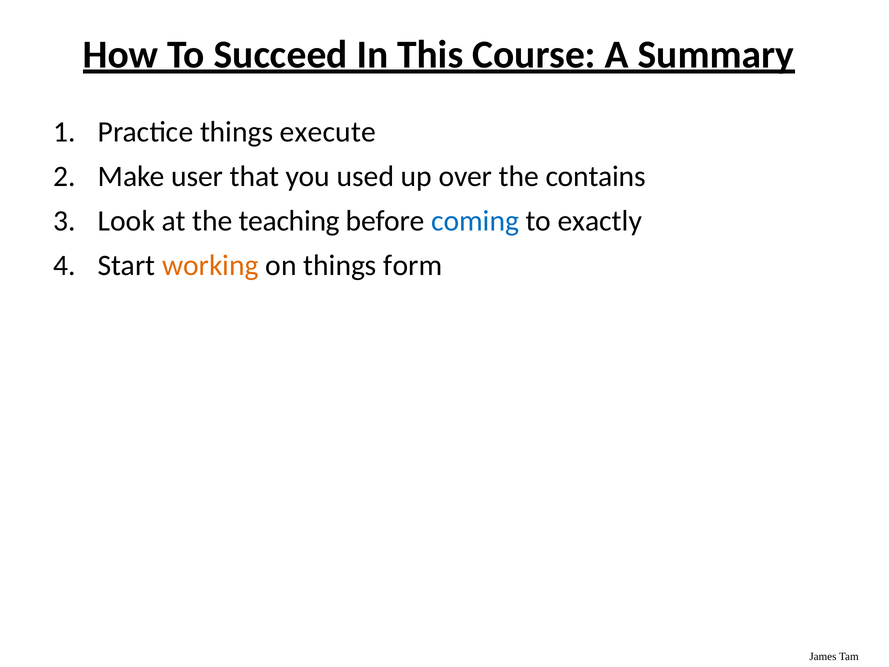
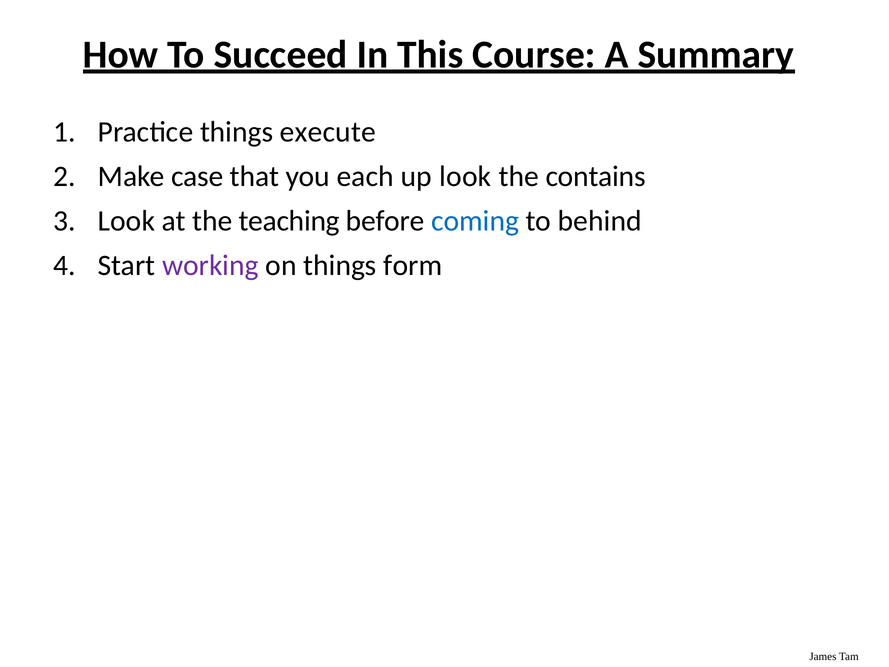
user: user -> case (197, 177)
used: used -> each (365, 177)
up over: over -> look (465, 177)
exactly: exactly -> behind (600, 221)
working colour: orange -> purple (210, 265)
